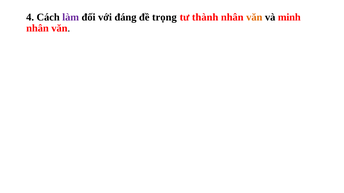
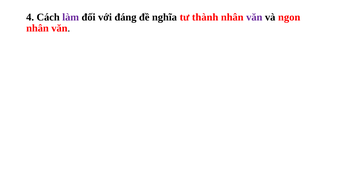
trọng: trọng -> nghĩa (164, 17)
văn colour: orange -> purple (254, 17)
minh: minh -> ngon (289, 17)
